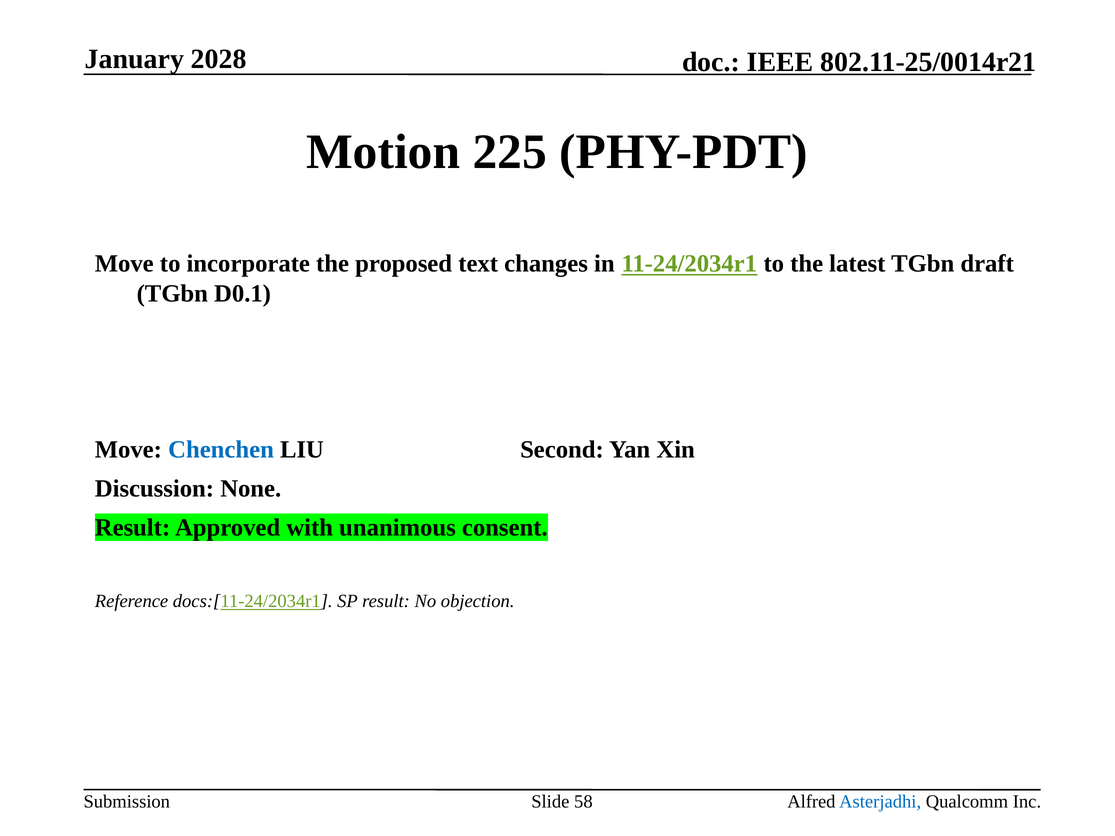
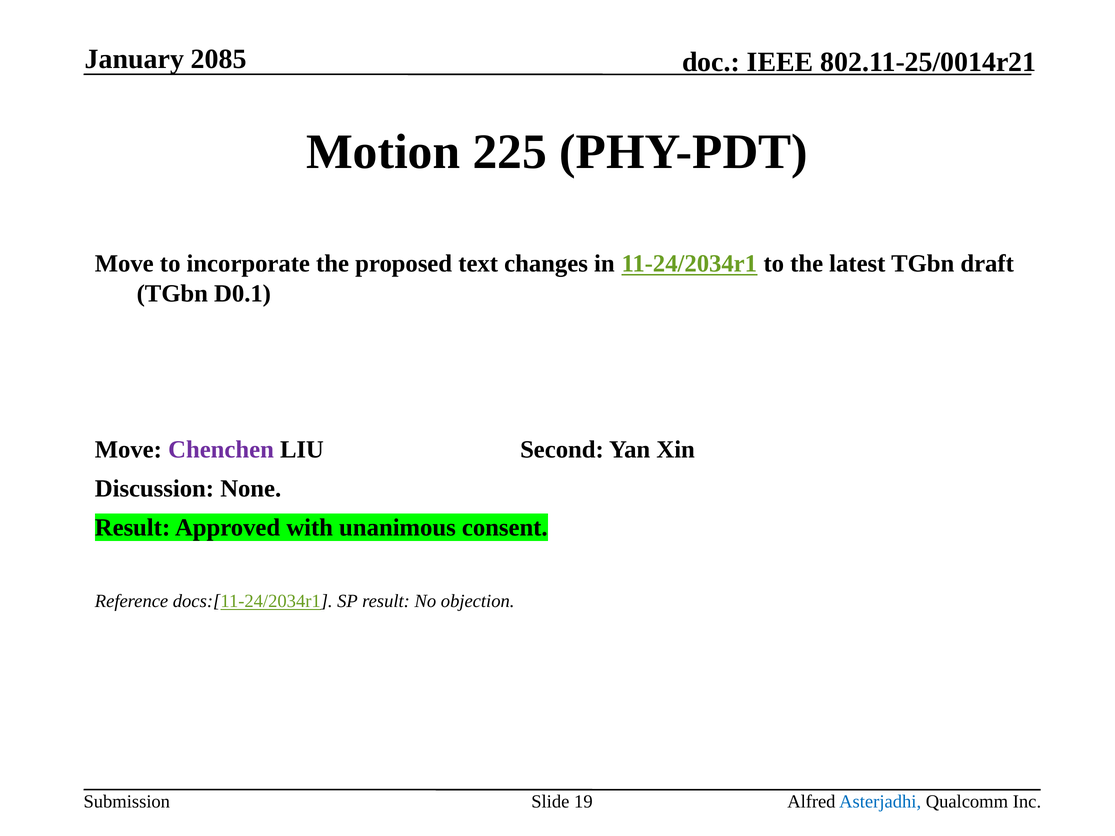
2028: 2028 -> 2085 (219, 59)
Chenchen colour: blue -> purple (221, 450)
58: 58 -> 19 (583, 802)
